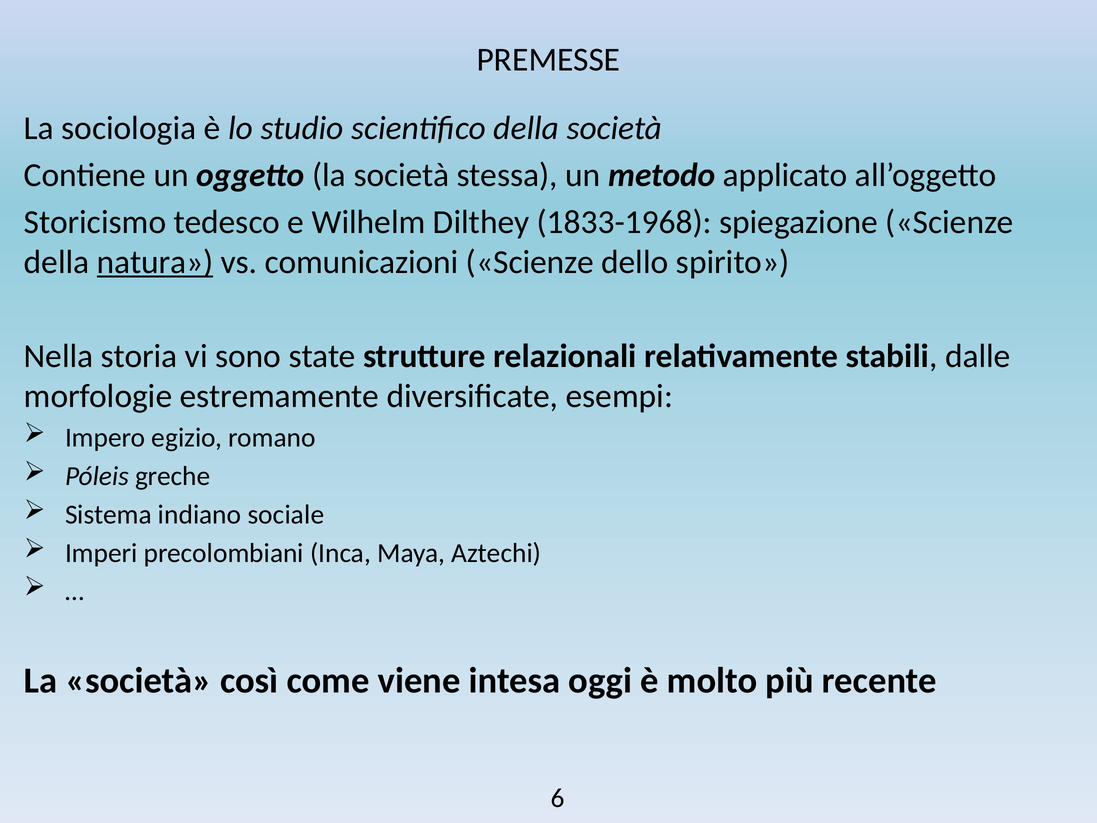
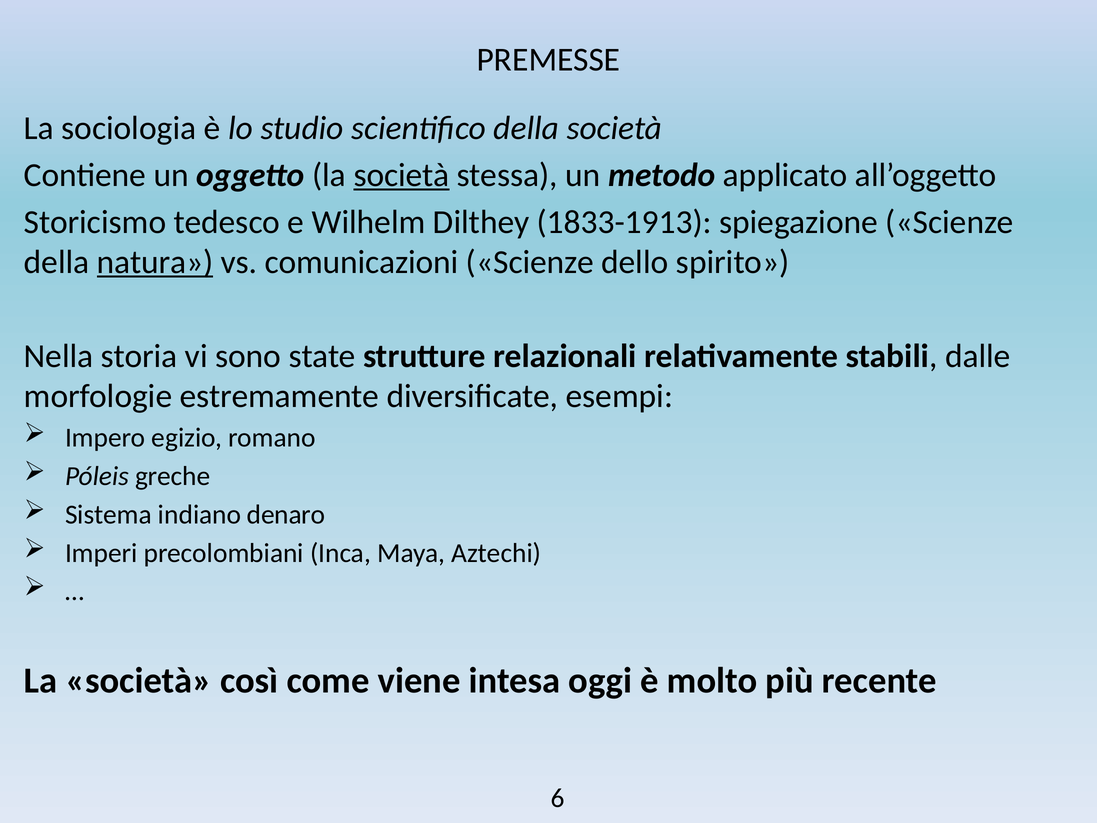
società underline: none -> present (401, 175)
1833-1968: 1833-1968 -> 1833-1913 (624, 222)
sociale: sociale -> denaro (286, 514)
